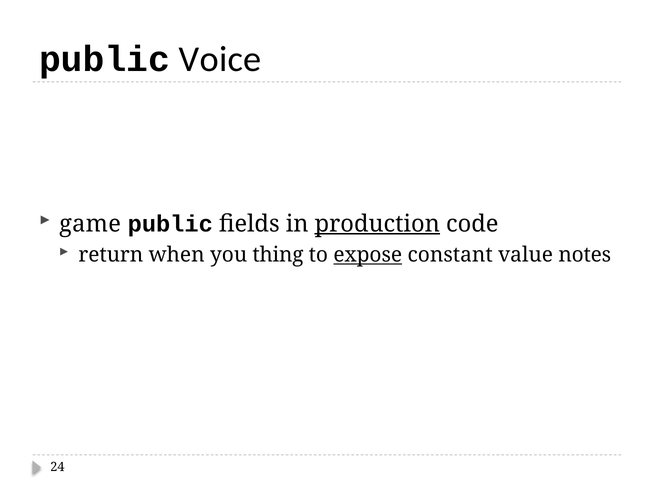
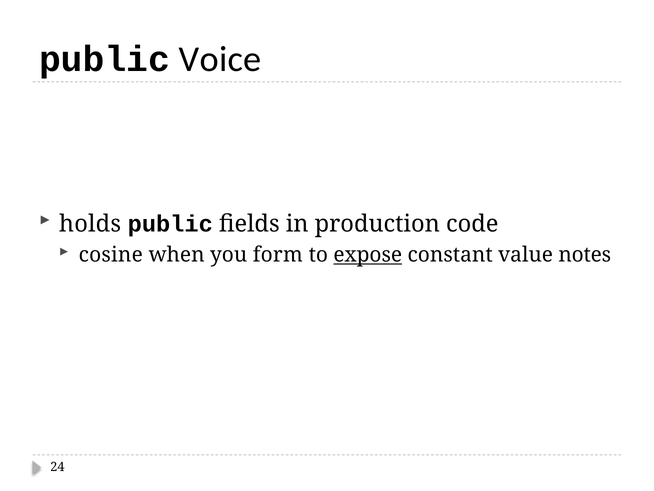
game: game -> holds (90, 224)
production underline: present -> none (377, 224)
return: return -> cosine (111, 255)
thing: thing -> form (278, 255)
